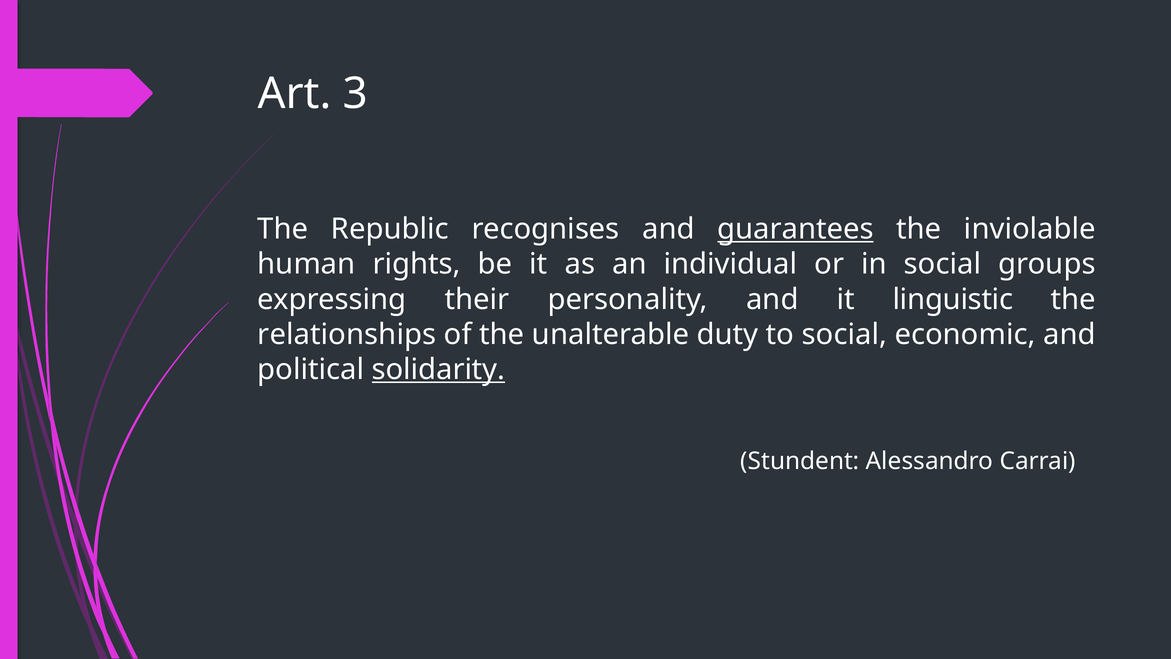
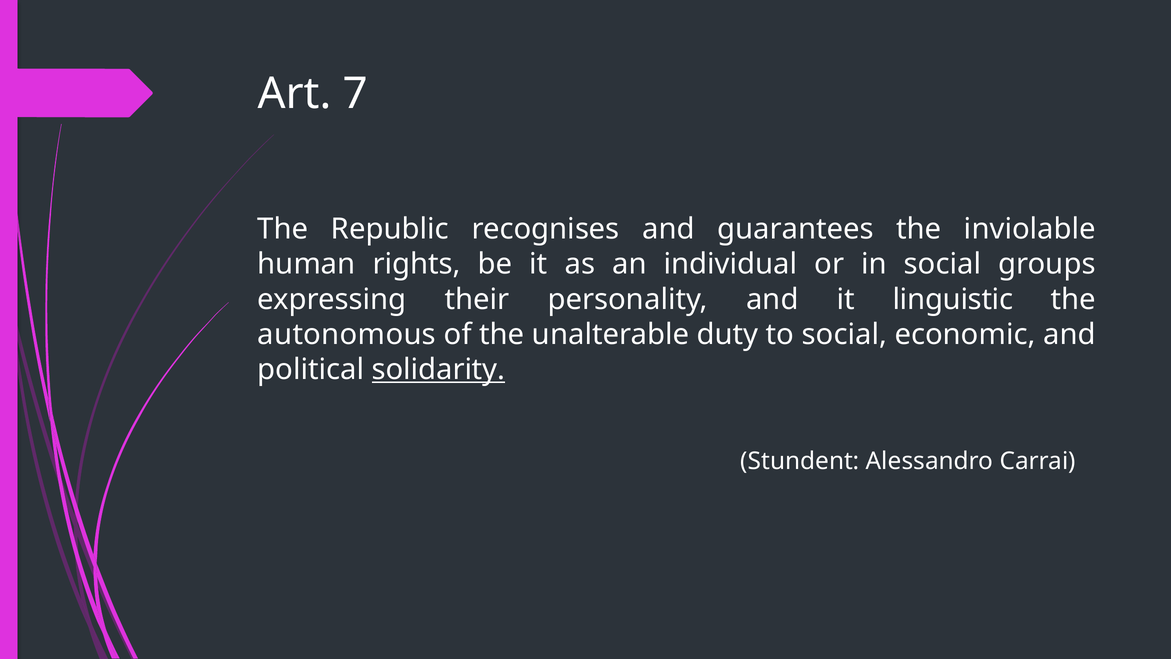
3: 3 -> 7 (356, 94)
guarantees underline: present -> none (796, 229)
relationships: relationships -> autonomous (347, 334)
